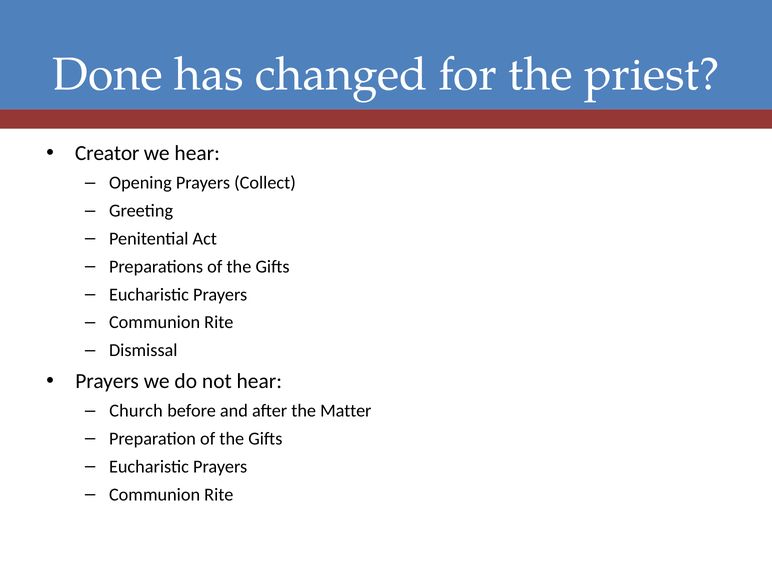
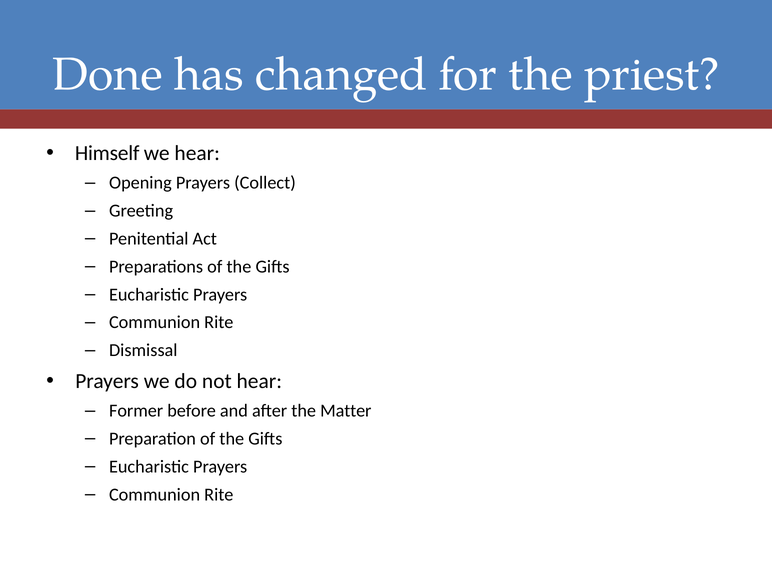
Creator: Creator -> Himself (107, 153)
Church: Church -> Former (136, 411)
